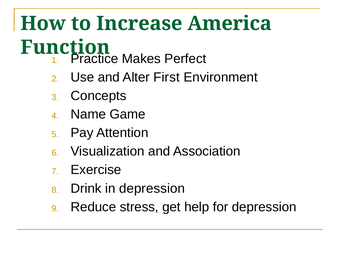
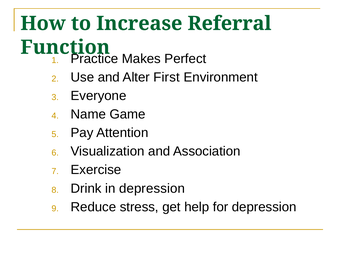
America: America -> Referral (229, 23)
Concepts: Concepts -> Everyone (99, 96)
